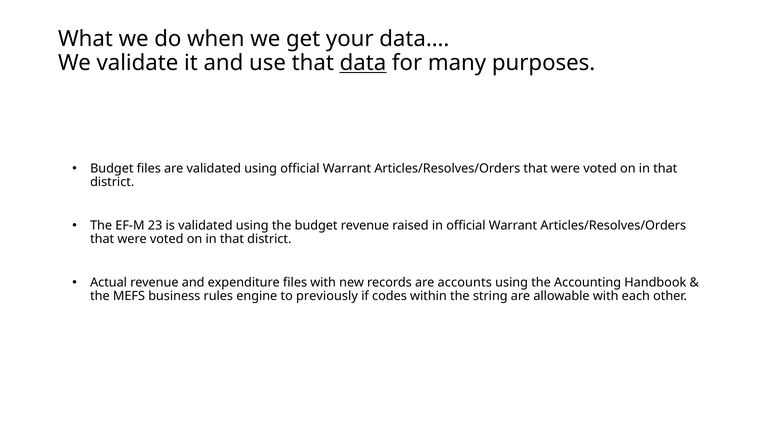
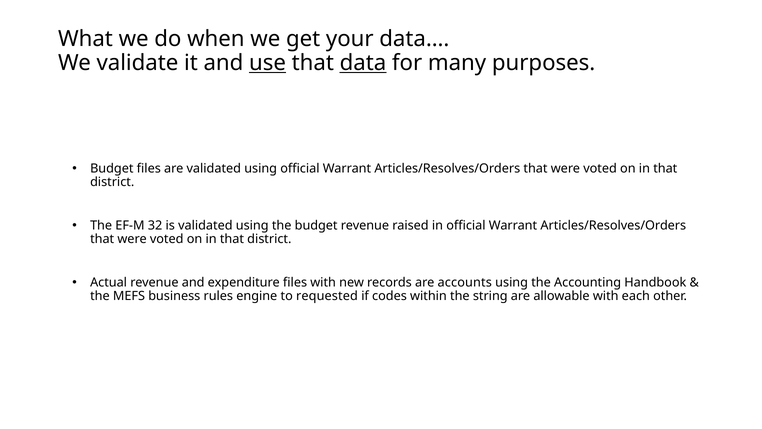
use underline: none -> present (268, 63)
23: 23 -> 32 (155, 225)
previously: previously -> requested (327, 296)
